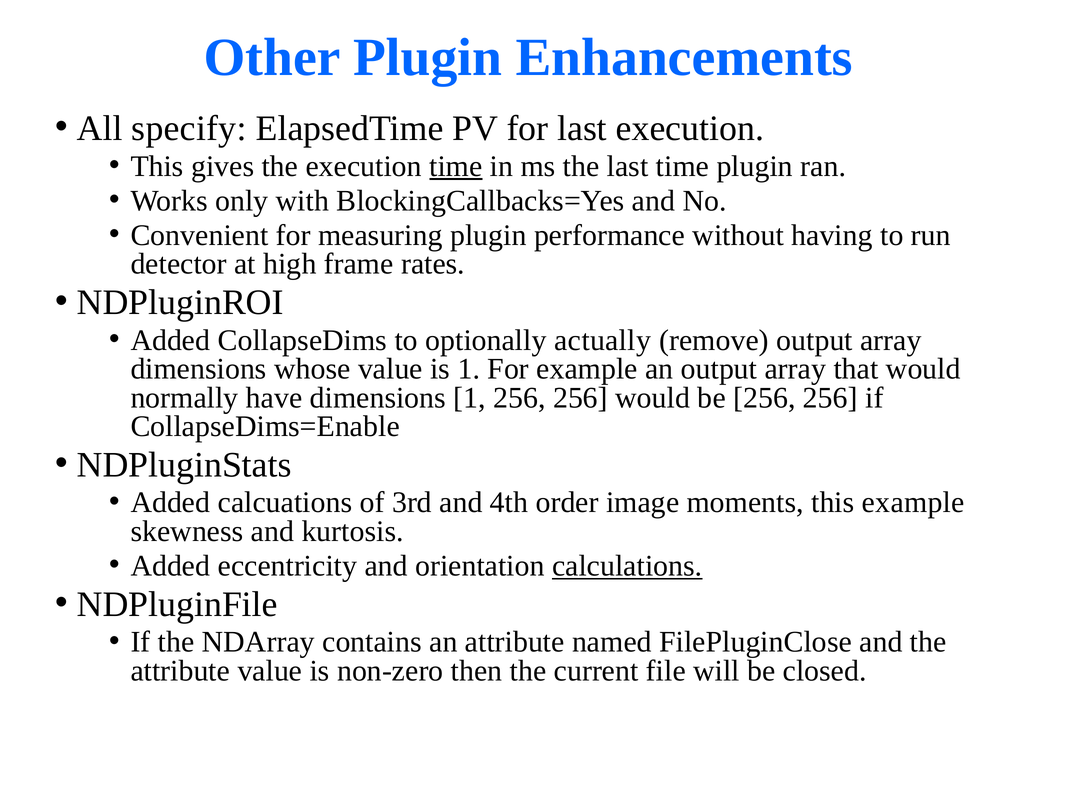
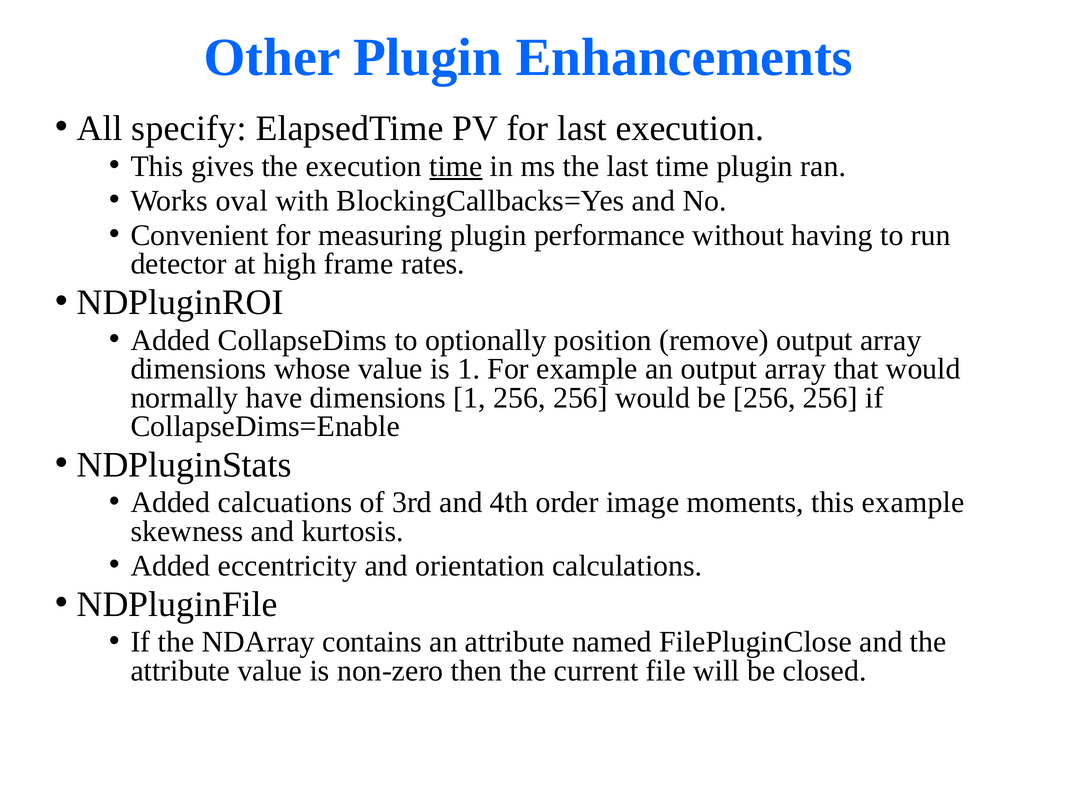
only: only -> oval (242, 201)
actually: actually -> position (603, 340)
calculations underline: present -> none (627, 566)
